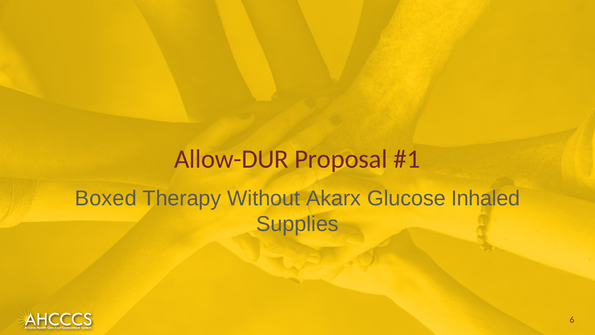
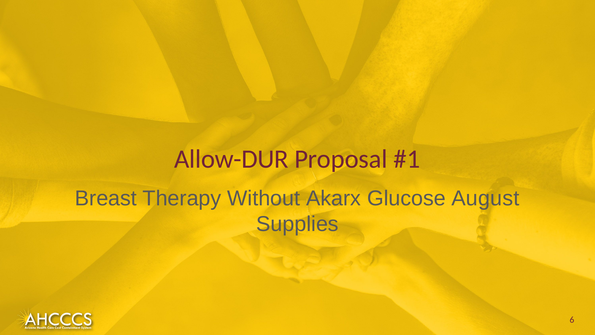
Boxed: Boxed -> Breast (106, 198)
Inhaled: Inhaled -> August (485, 198)
